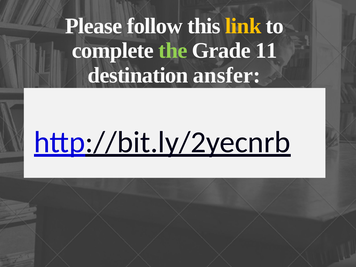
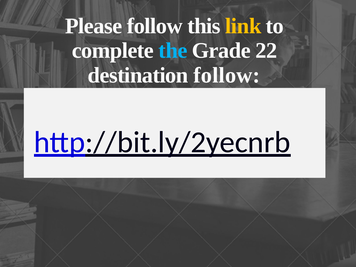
the colour: light green -> light blue (173, 51)
11: 11 -> 22 (266, 51)
destination ansfer: ansfer -> follow (227, 75)
